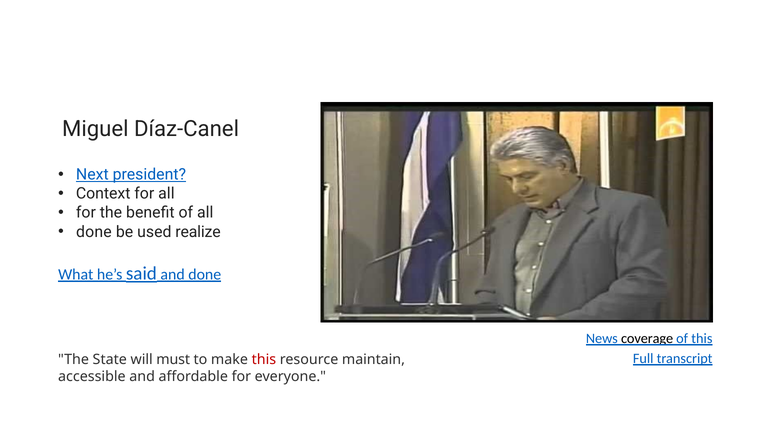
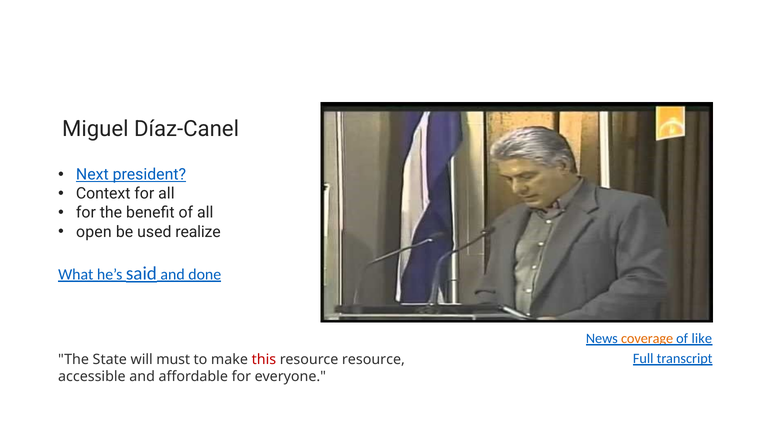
done: done -> open (94, 232)
coverage colour: black -> orange (647, 338)
of this: this -> like (702, 338)
resource maintain: maintain -> resource (373, 360)
